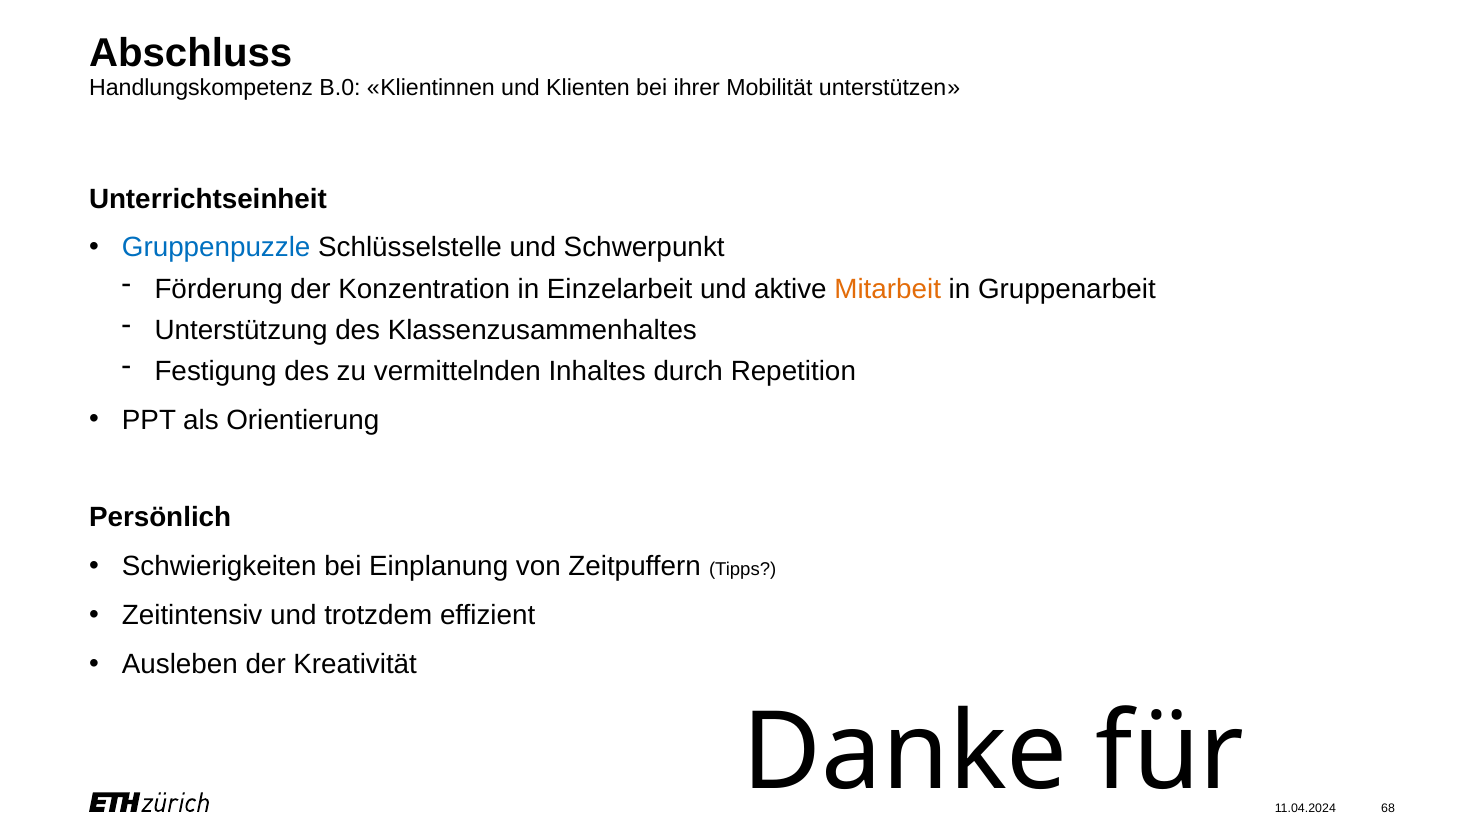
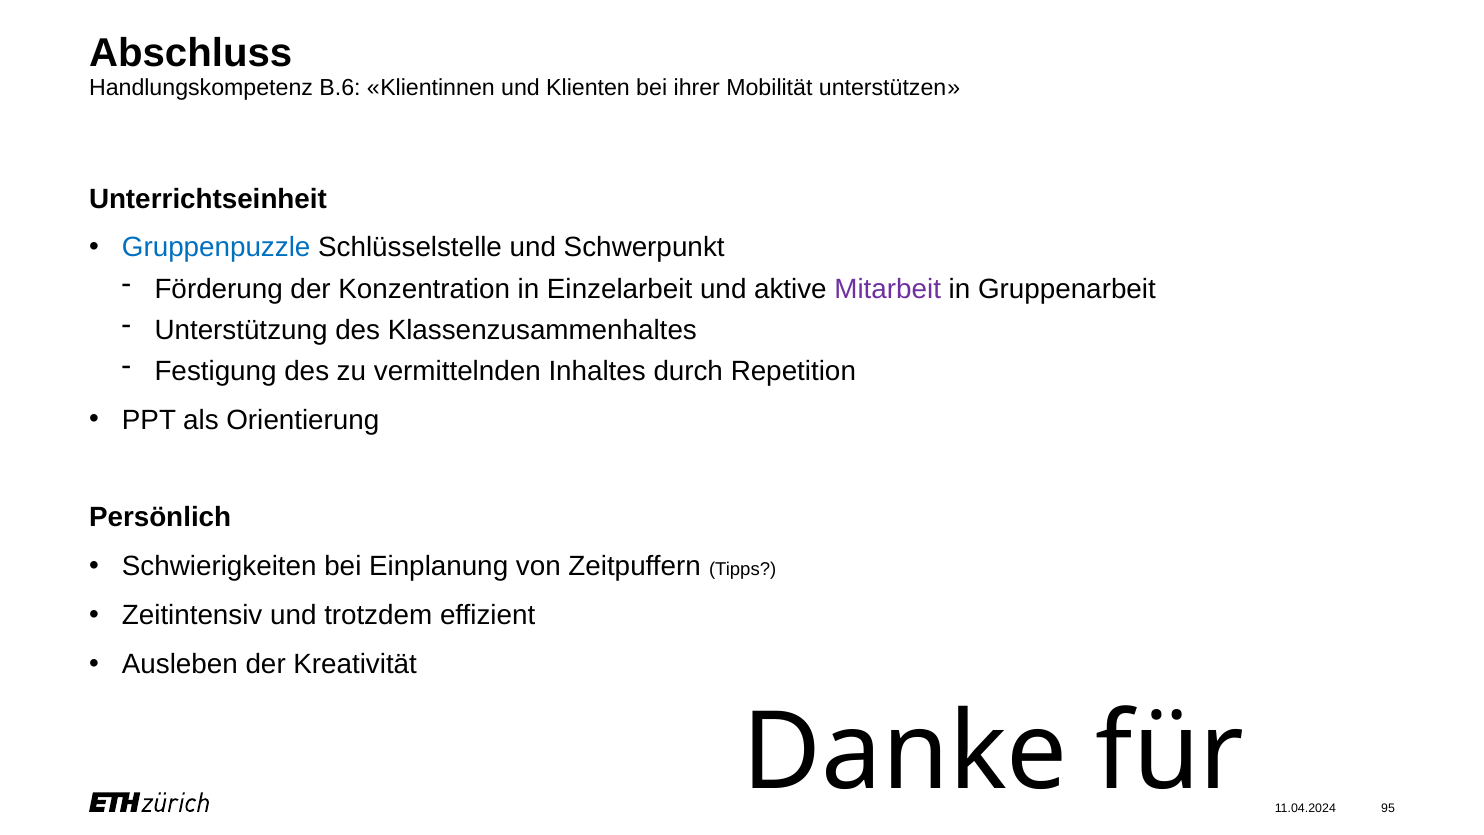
B.0: B.0 -> B.6 (340, 87)
Mitarbeit colour: orange -> purple (888, 289)
68: 68 -> 95 (1388, 808)
